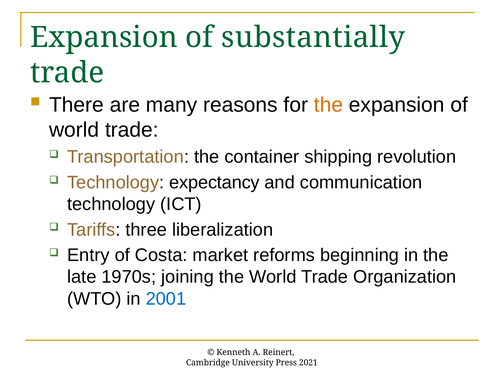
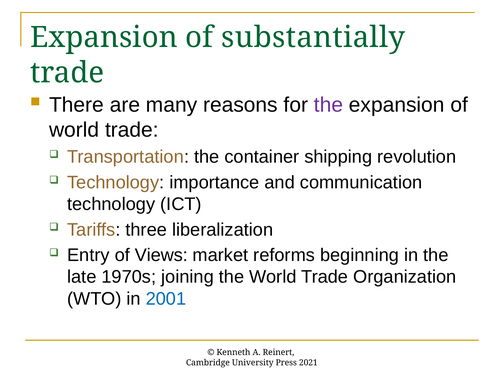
the colour: orange -> purple (329, 105)
expectancy: expectancy -> importance (214, 182)
Costa: Costa -> Views (161, 255)
